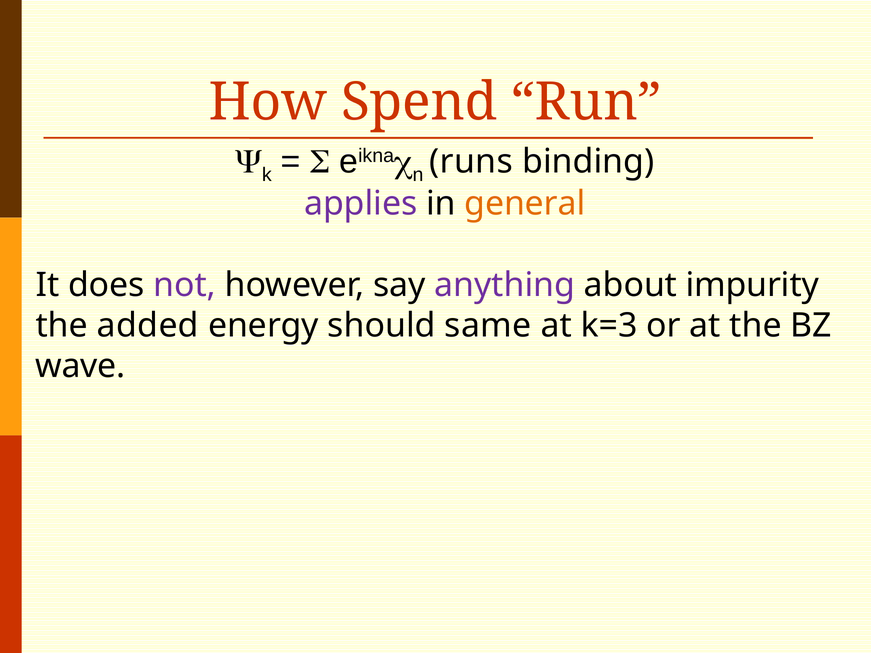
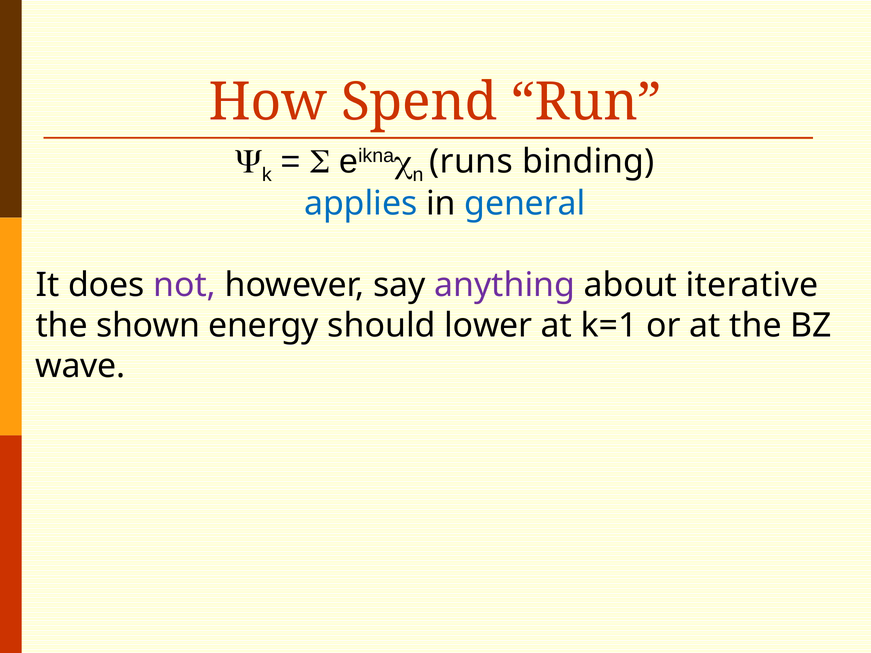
applies colour: purple -> blue (361, 204)
general colour: orange -> blue (525, 204)
impurity: impurity -> iterative (752, 285)
added: added -> shown (148, 326)
same: same -> lower (488, 326)
k=3: k=3 -> k=1 (609, 326)
